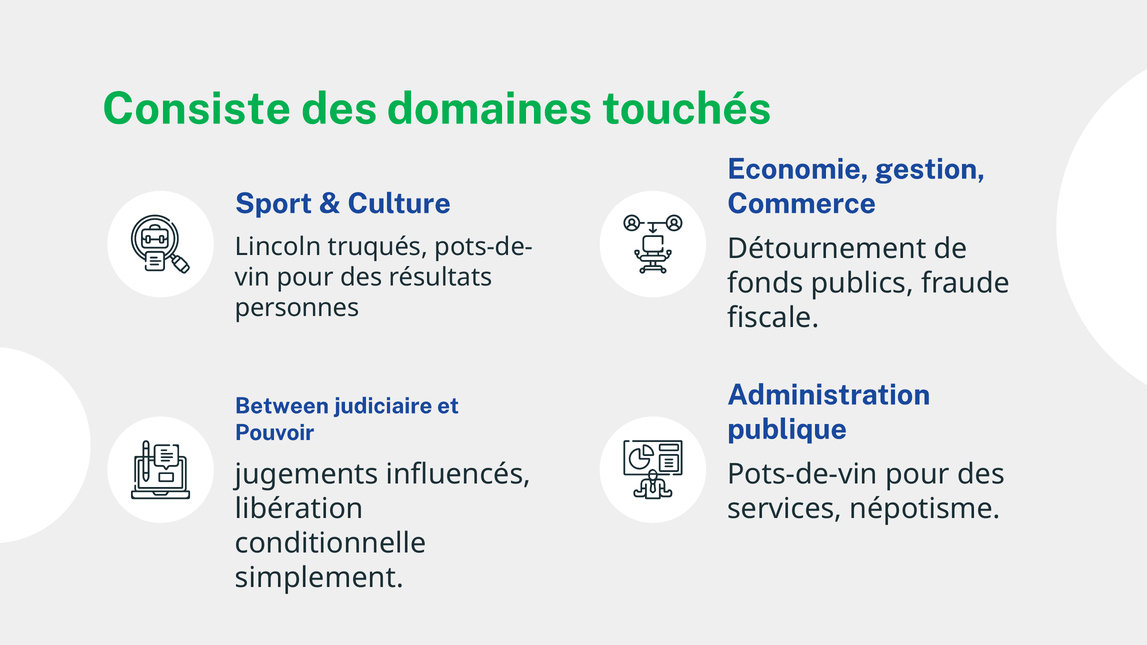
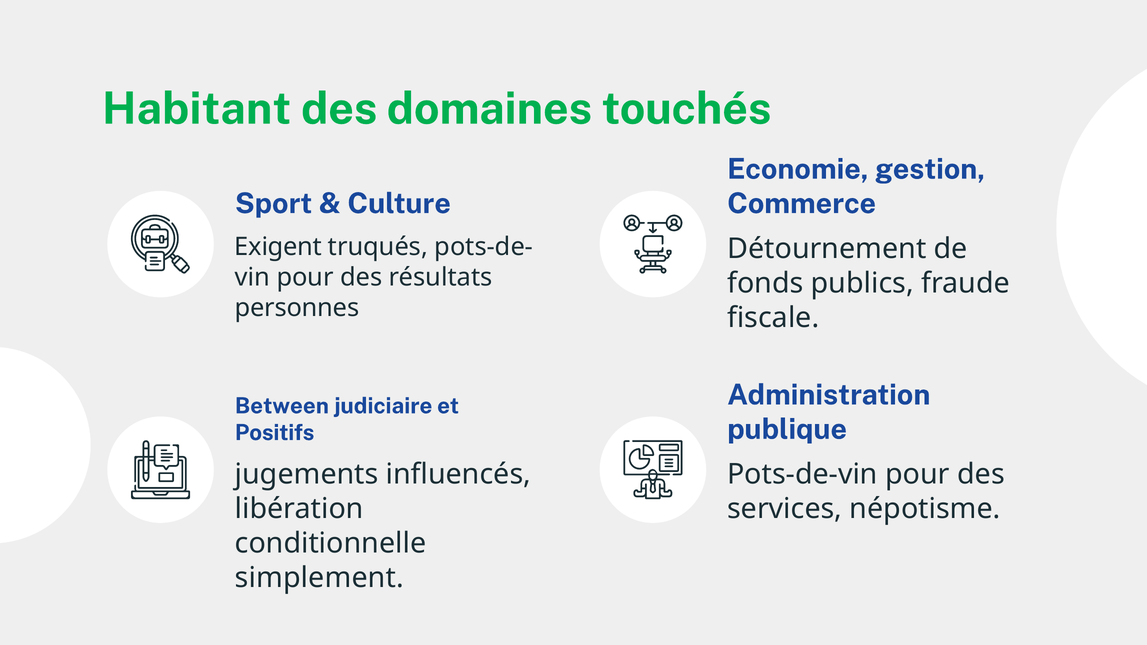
Consiste: Consiste -> Habitant (197, 109)
Lincoln: Lincoln -> Exigent (278, 247)
Pouvoir: Pouvoir -> Positifs (275, 433)
